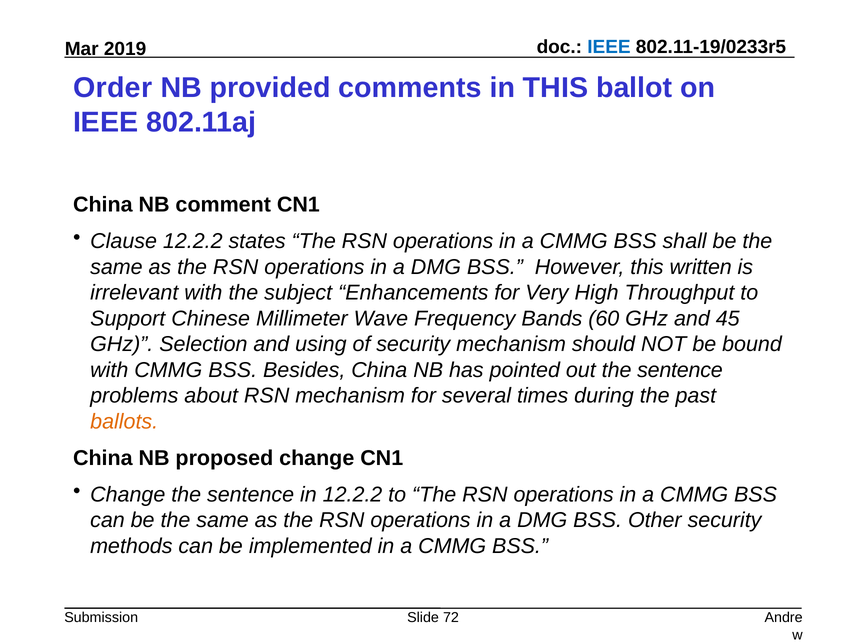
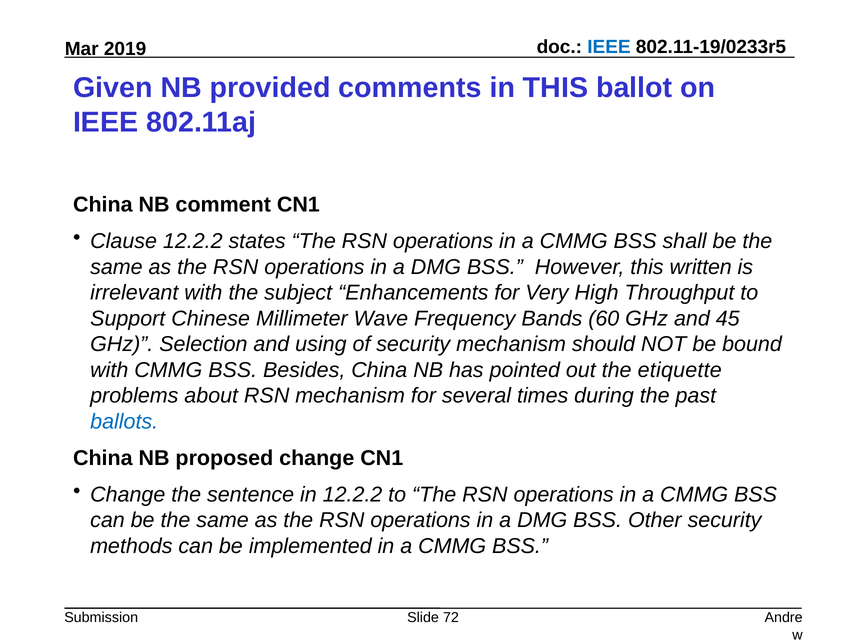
Order: Order -> Given (113, 88)
out the sentence: sentence -> etiquette (680, 370)
ballots colour: orange -> blue (124, 422)
